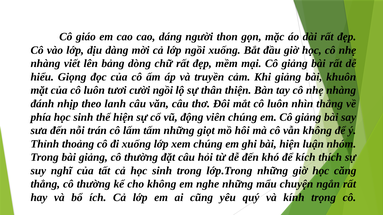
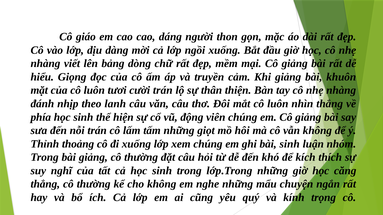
cười ngồi: ngồi -> trán (163, 90)
bài hiện: hiện -> sinh (290, 144)
